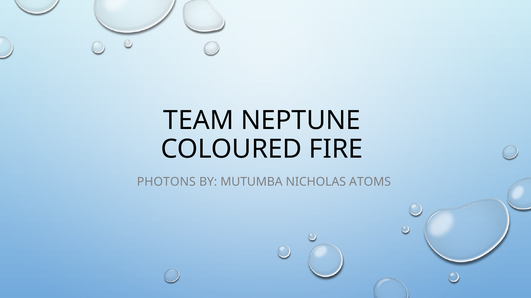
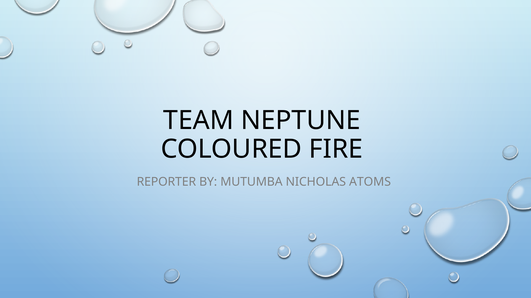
PHOTONS: PHOTONS -> REPORTER (166, 182)
